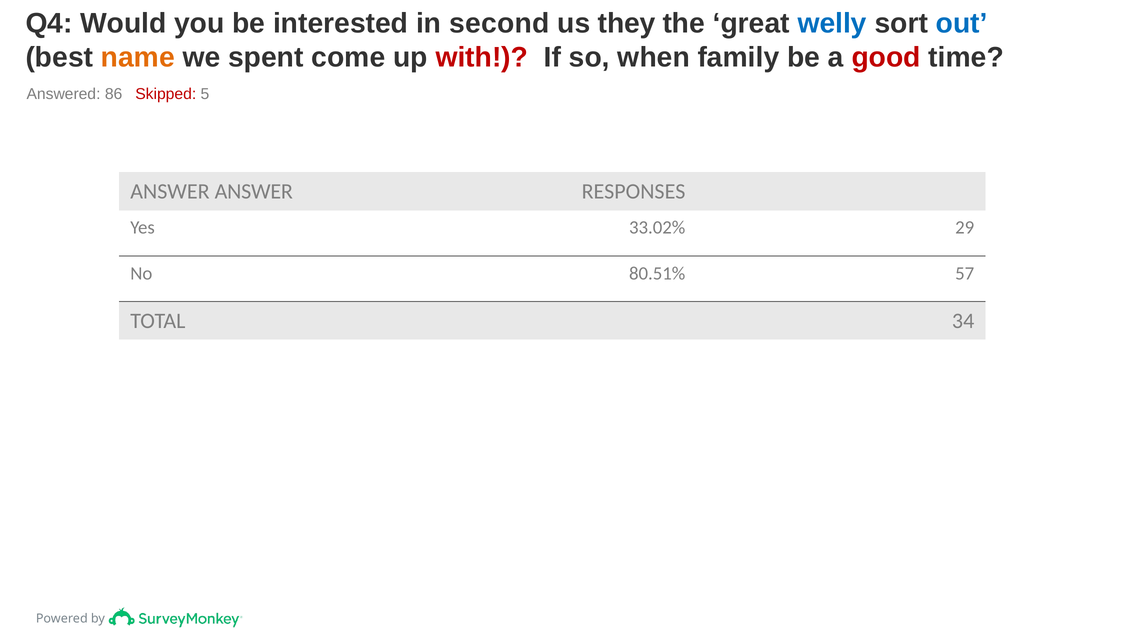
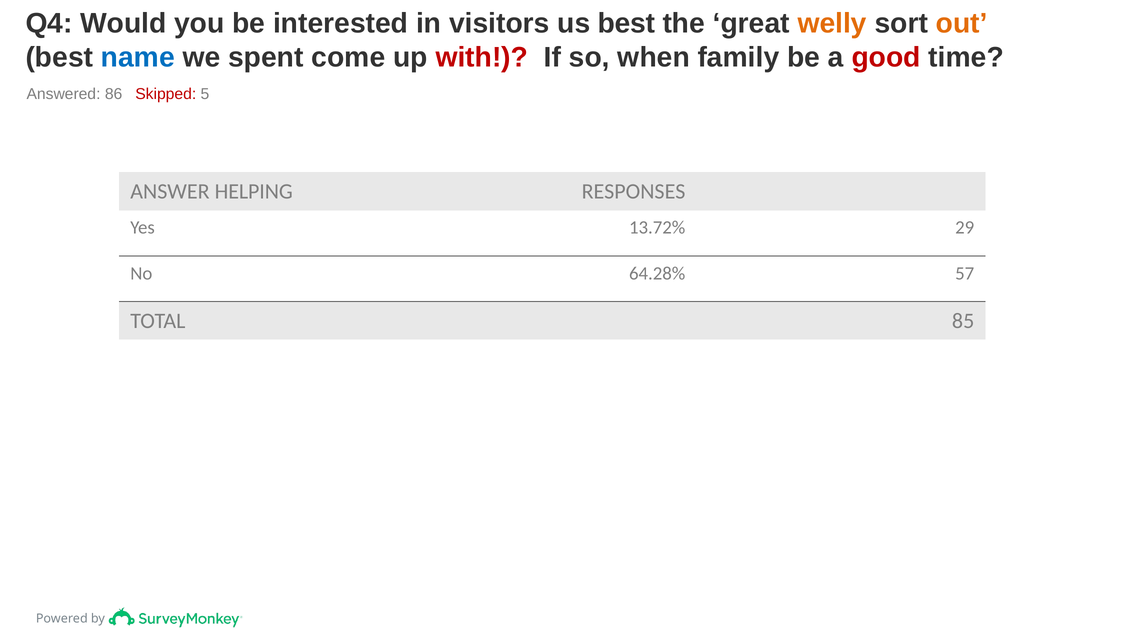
second: second -> visitors (499, 23)
us they: they -> best (627, 23)
welly colour: blue -> orange (832, 23)
out colour: blue -> orange (962, 23)
name colour: orange -> blue (138, 57)
ANSWER ANSWER: ANSWER -> HELPING (254, 192)
33.02%: 33.02% -> 13.72% (657, 228)
80.51%: 80.51% -> 64.28% (657, 273)
34: 34 -> 85 (963, 321)
